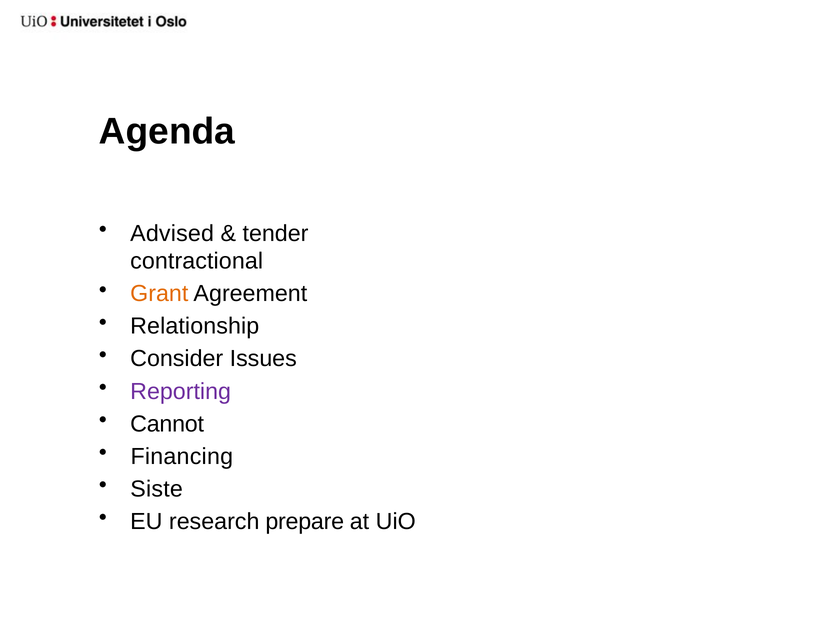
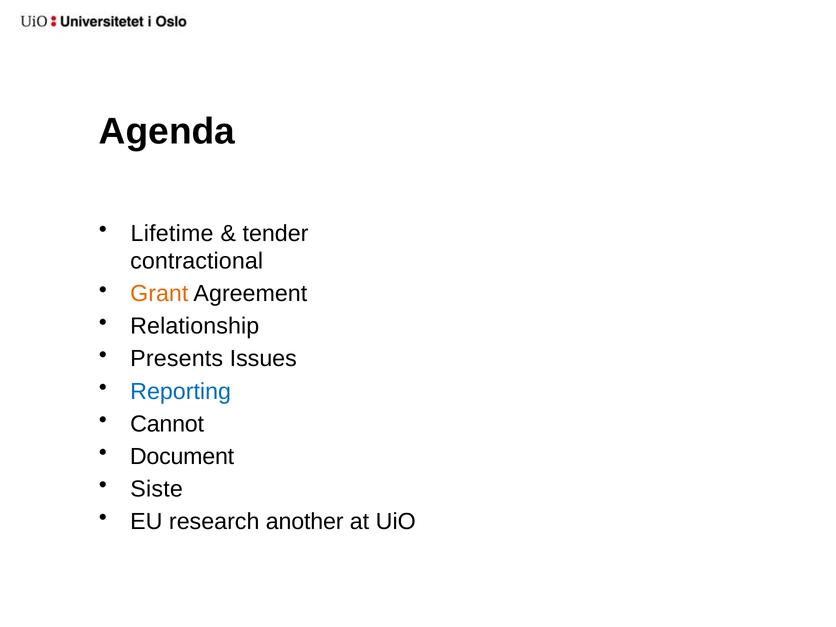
Advised: Advised -> Lifetime (172, 233)
Consider: Consider -> Presents (177, 359)
Reporting colour: purple -> blue (181, 391)
Financing: Financing -> Document (182, 456)
prepare: prepare -> another (305, 521)
